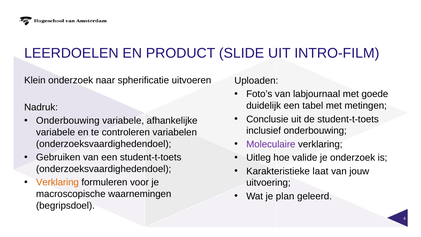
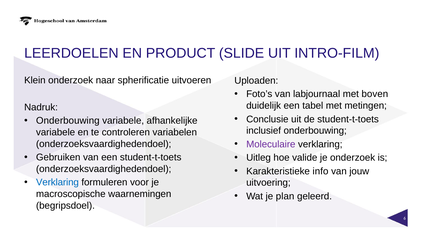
goede: goede -> boven (375, 94)
laat: laat -> info (320, 171)
Verklaring colour: orange -> blue (57, 182)
